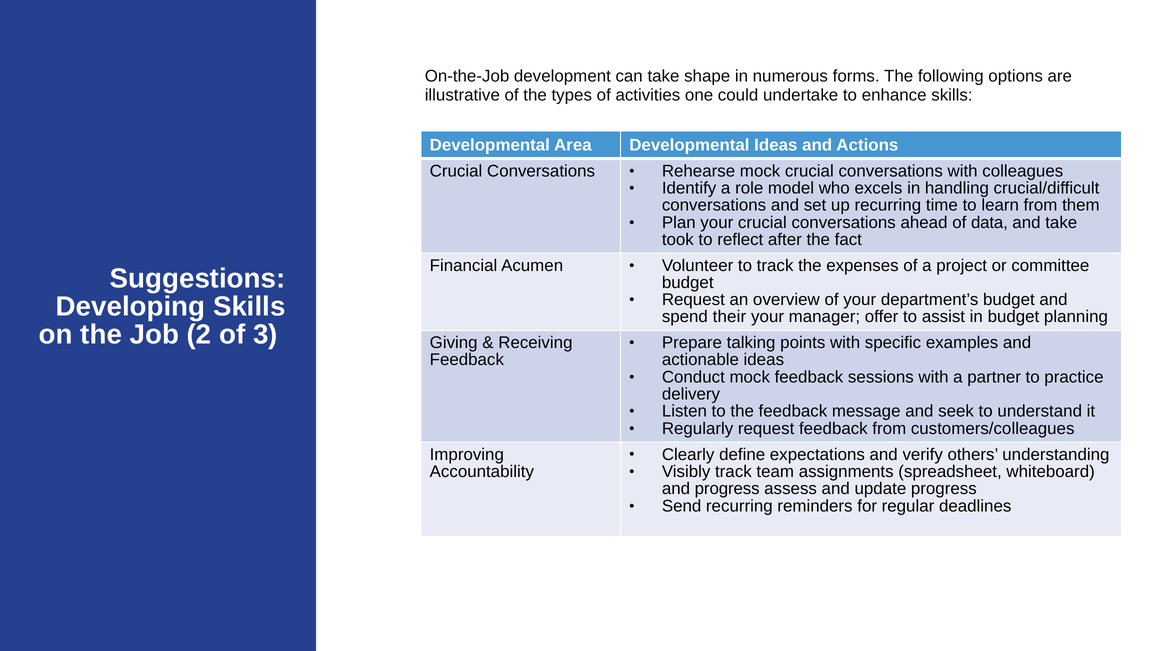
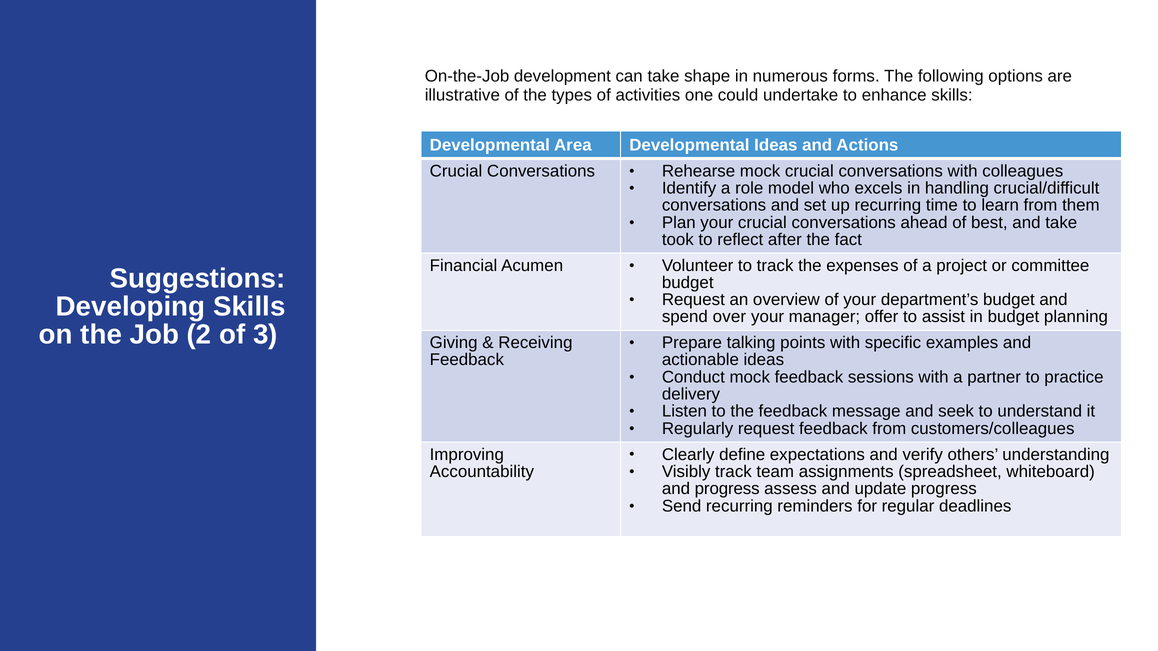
data: data -> best (989, 223)
their: their -> over (729, 317)
